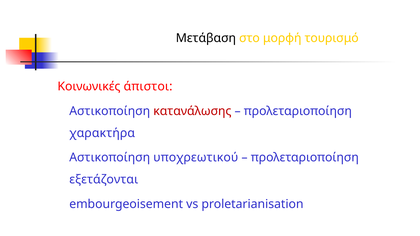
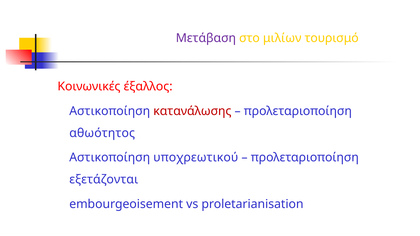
Μετάβαση colour: black -> purple (206, 38)
μορφή: μορφή -> μιλίων (282, 38)
άπιστοι: άπιστοι -> έξαλλος (148, 87)
χαρακτήρα: χαρακτήρα -> αθωότητος (102, 133)
